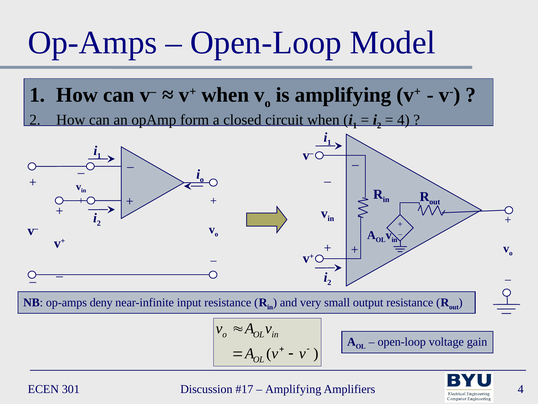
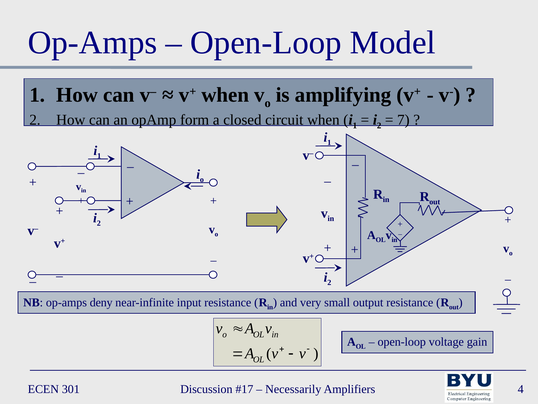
4: 4 -> 7 (403, 120)
Amplifying: Amplifying -> Necessarily (293, 389)
